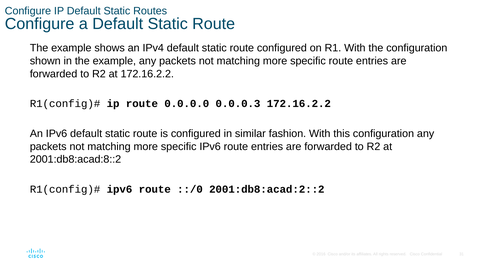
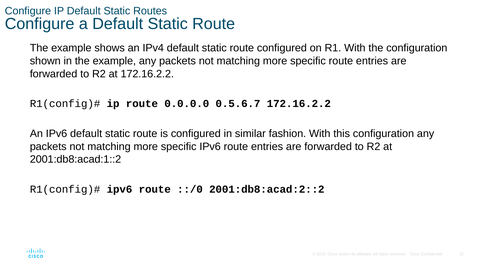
0.0.0.3: 0.0.0.3 -> 0.5.6.7 (238, 104)
2001:db8:acad:8::2: 2001:db8:acad:8::2 -> 2001:db8:acad:1::2 (76, 160)
